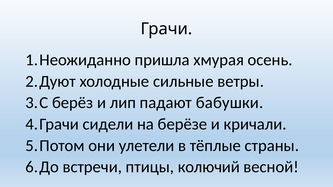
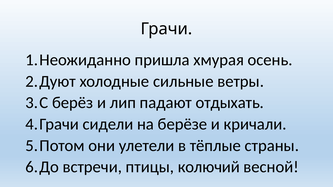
бабушки: бабушки -> отдыхать (230, 103)
